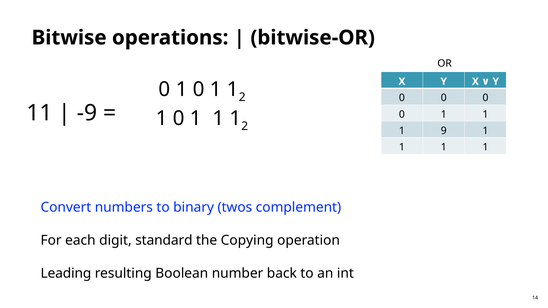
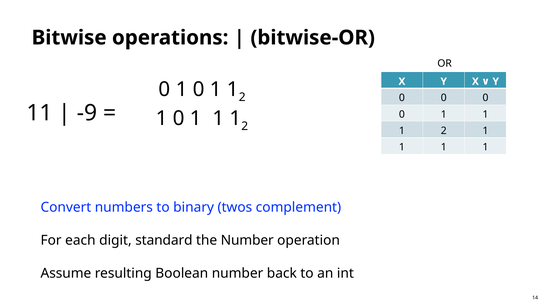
9: 9 -> 2 (444, 131)
the Copying: Copying -> Number (247, 241)
Leading: Leading -> Assume (66, 273)
